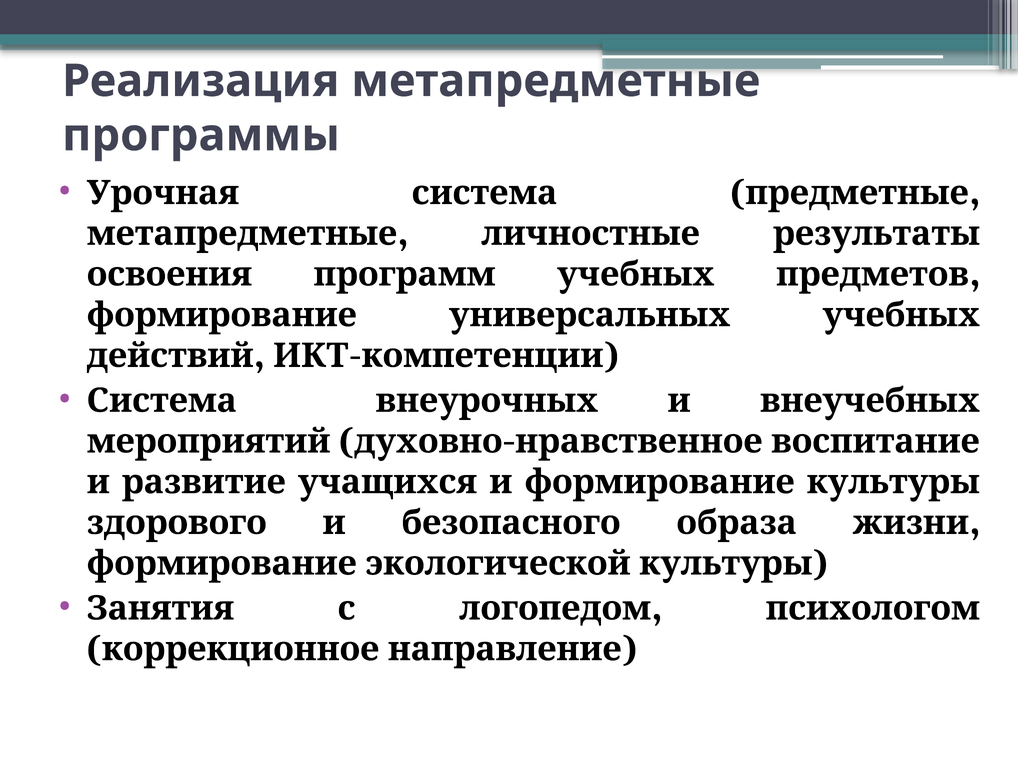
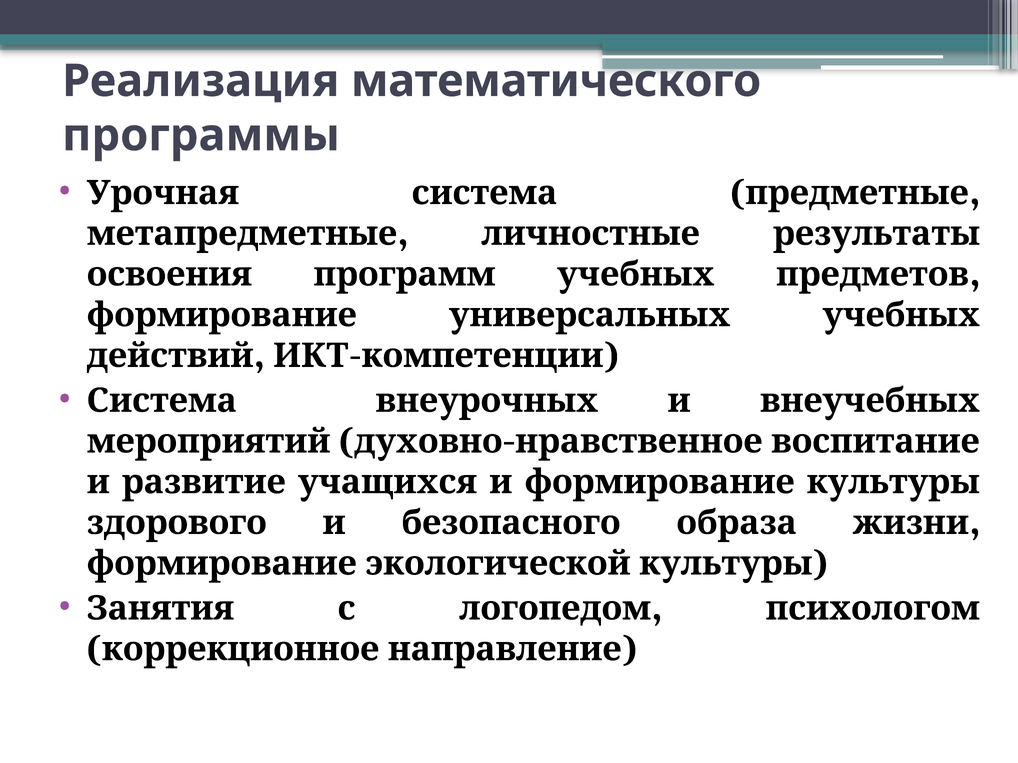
Реализация метапредметные: метапредметные -> математического (556, 81)
